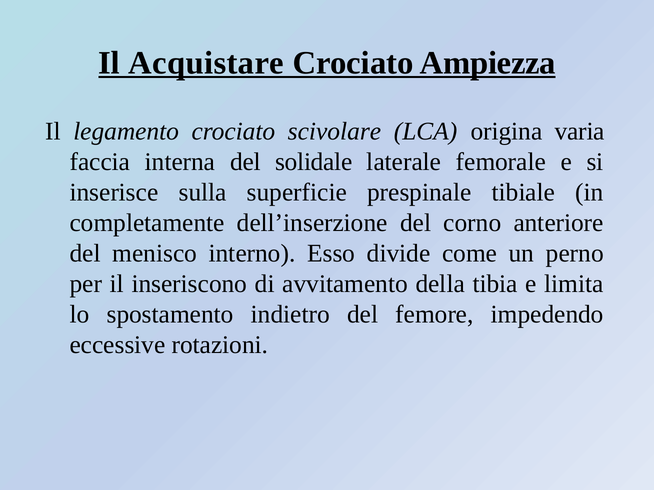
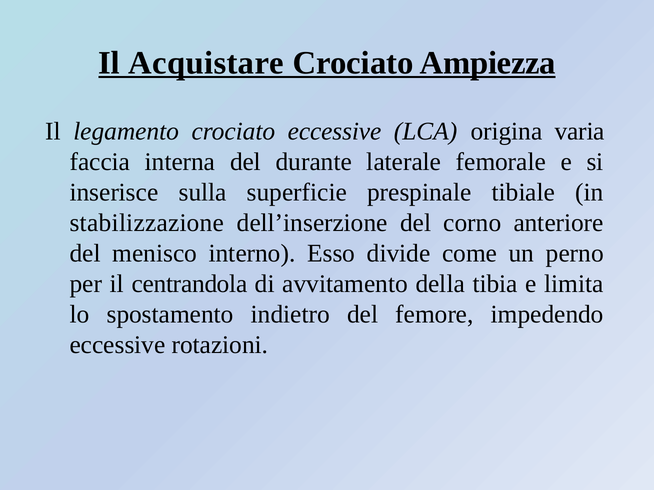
crociato scivolare: scivolare -> eccessive (335, 132)
solidale: solidale -> durante (314, 162)
completamente: completamente -> stabilizzazione (147, 223)
inseriscono: inseriscono -> centrandola (190, 284)
